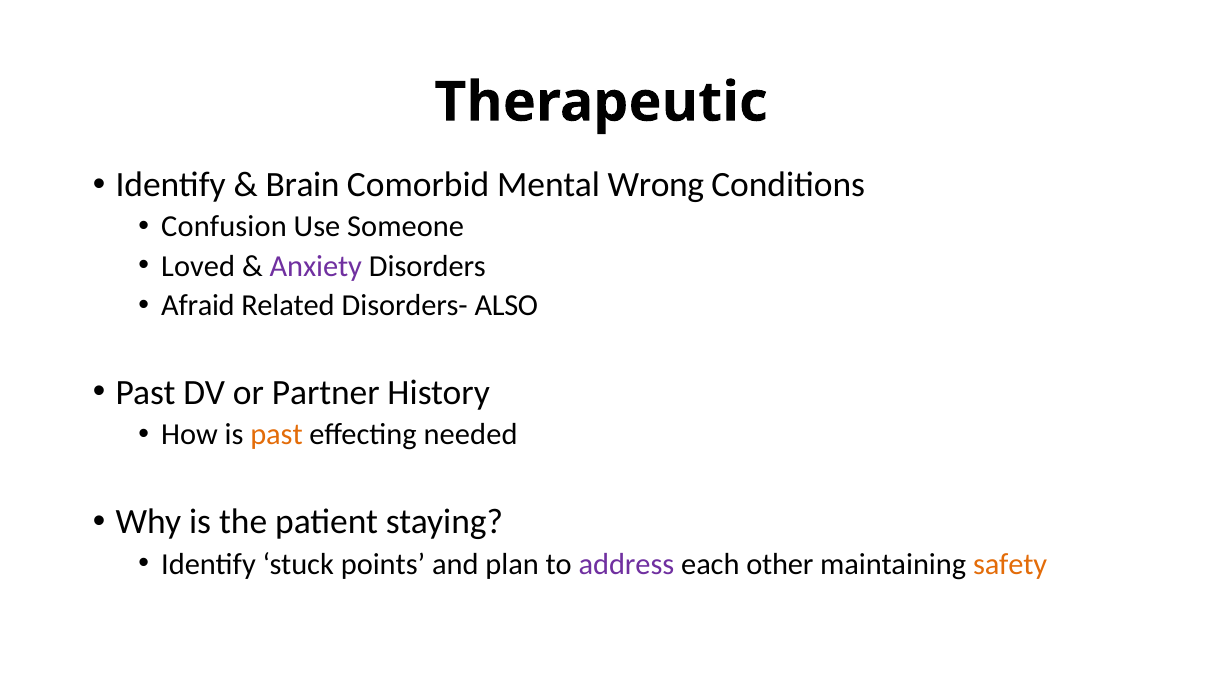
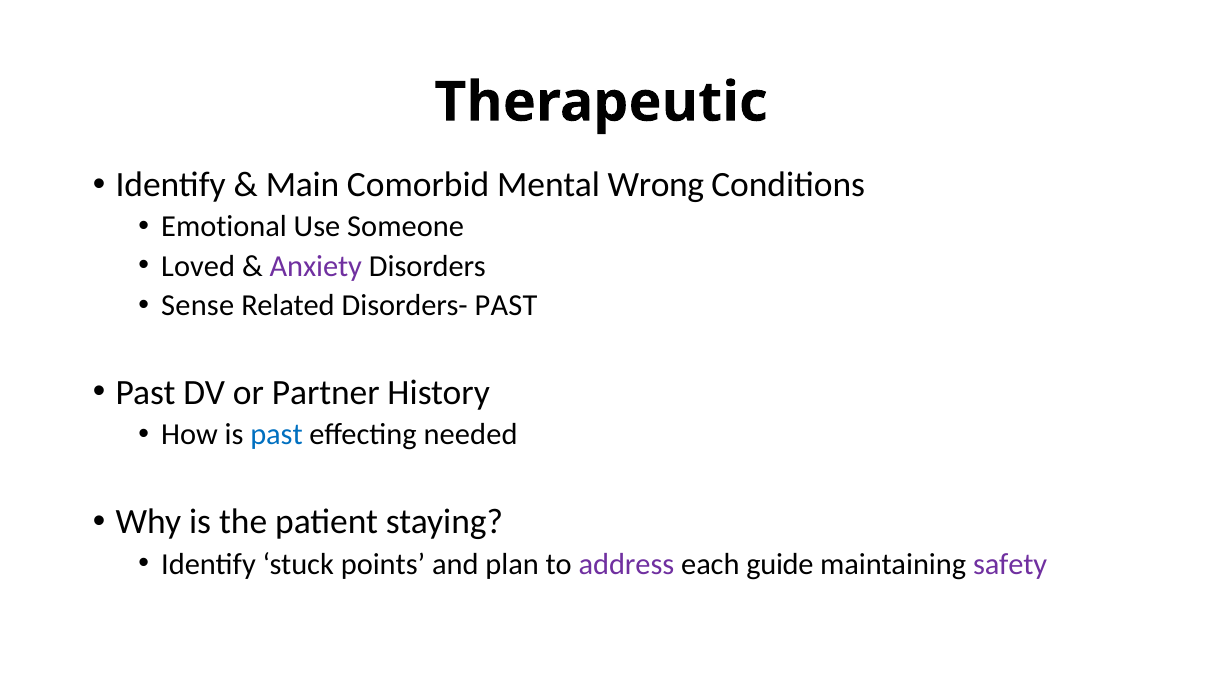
Brain: Brain -> Main (303, 185)
Confusion: Confusion -> Emotional (224, 227)
Afraid: Afraid -> Sense (198, 305)
Disorders- ALSO: ALSO -> PAST (506, 305)
past colour: orange -> blue (277, 434)
other: other -> guide (780, 564)
safety colour: orange -> purple (1010, 564)
